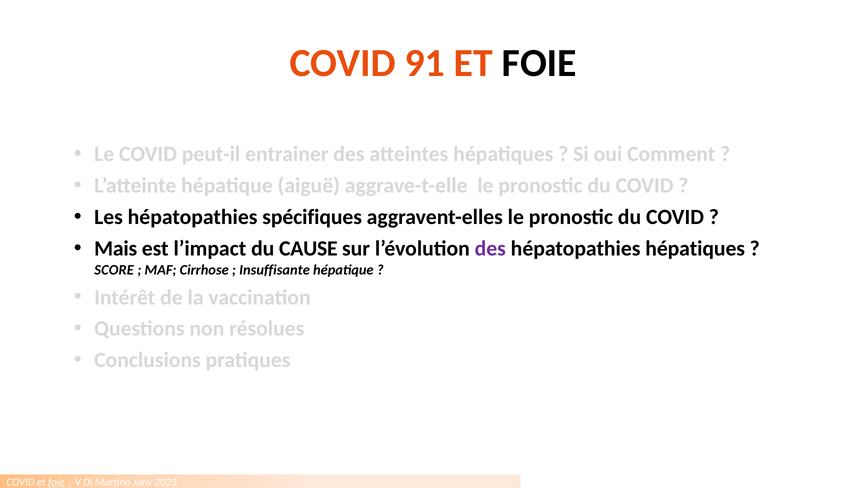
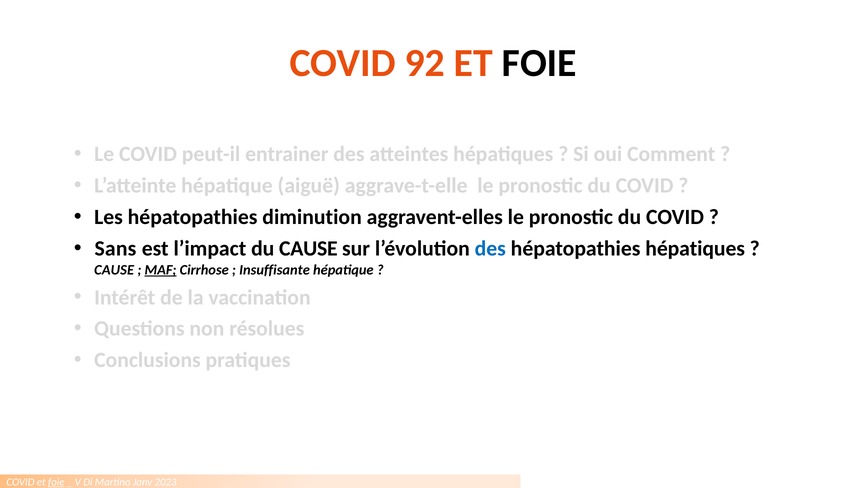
91: 91 -> 92 (425, 63)
spécifiques: spécifiques -> diminution (312, 217)
Mais: Mais -> Sans (115, 248)
des colour: purple -> blue (490, 248)
SCORE: SCORE -> CAUSE (114, 270)
MAF underline: none -> present (161, 270)
